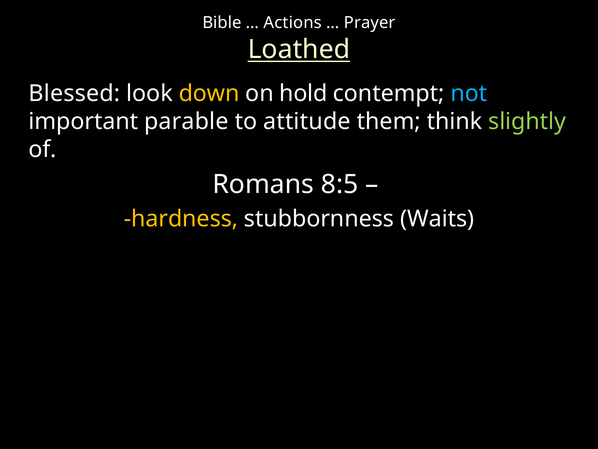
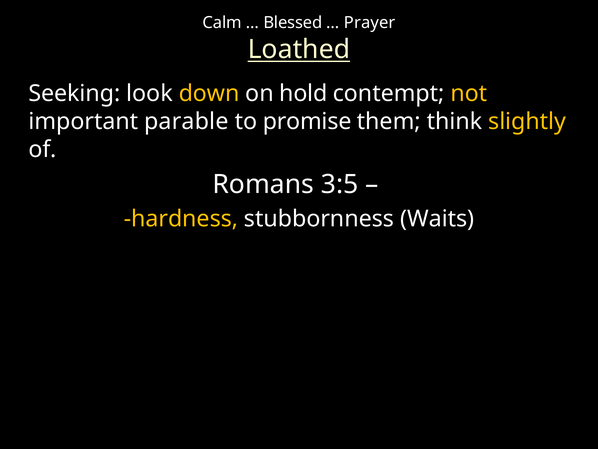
Bible: Bible -> Calm (222, 23)
Actions: Actions -> Blessed (293, 23)
Blessed: Blessed -> Seeking (74, 93)
not colour: light blue -> yellow (469, 93)
attitude: attitude -> promise (307, 121)
slightly colour: light green -> yellow (527, 121)
8:5: 8:5 -> 3:5 (340, 184)
